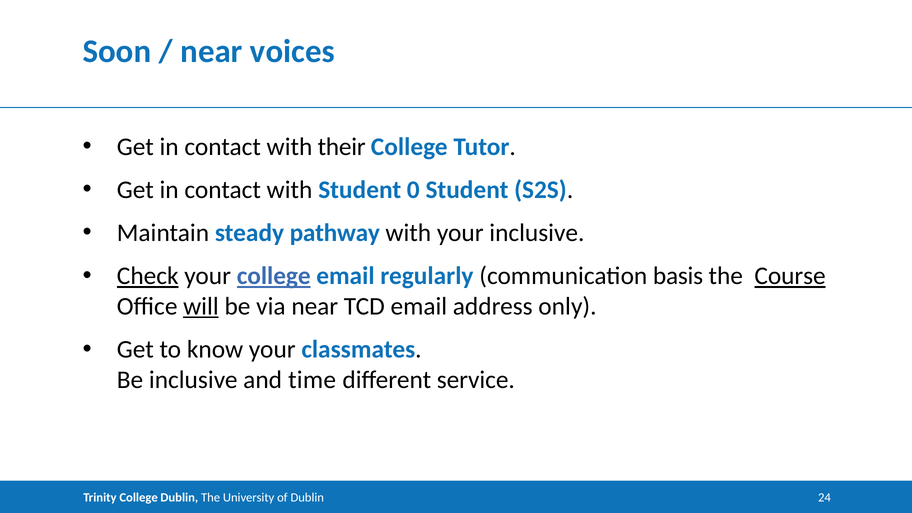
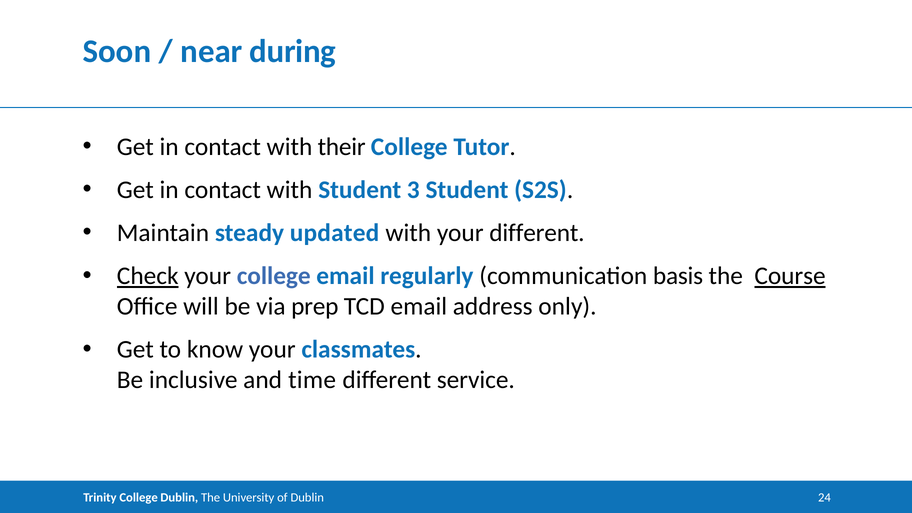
voices: voices -> during (293, 51)
0: 0 -> 3 (413, 190)
pathway: pathway -> updated (335, 233)
your inclusive: inclusive -> different (537, 233)
college underline: present -> none (274, 276)
will underline: present -> none (201, 307)
via near: near -> prep (315, 307)
